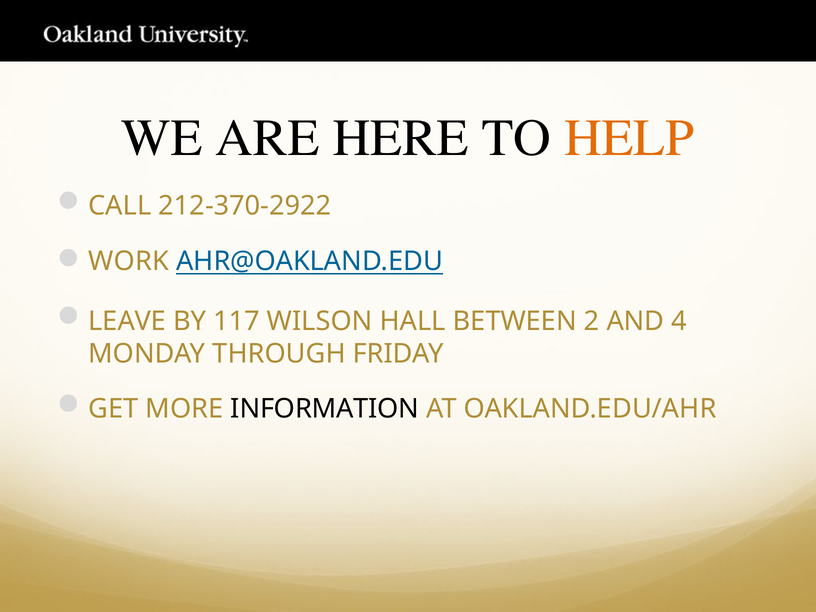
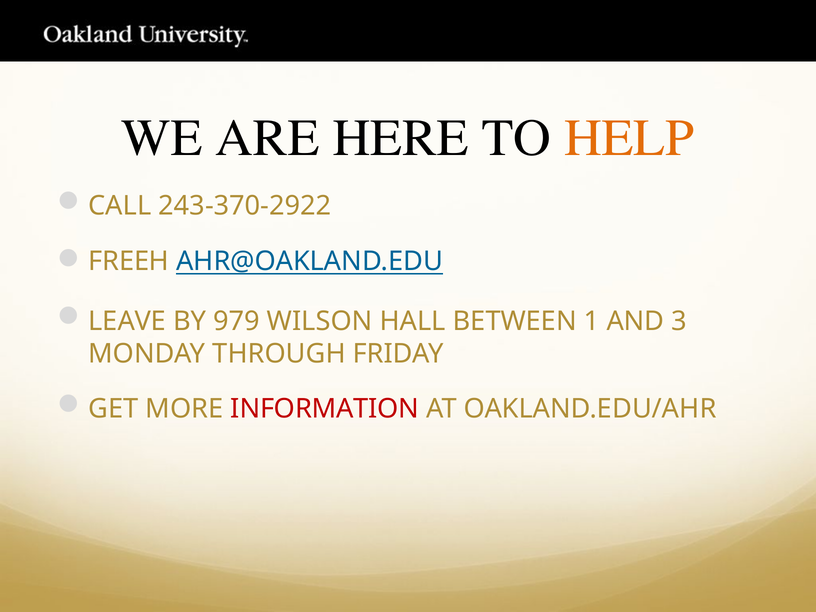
212-370-2922: 212-370-2922 -> 243-370-2922 (245, 206)
WORK: WORK -> FREEH (129, 261)
117: 117 -> 979 (237, 321)
2: 2 -> 1 (592, 321)
4: 4 -> 3 (679, 321)
INFORMATION colour: black -> red (325, 409)
